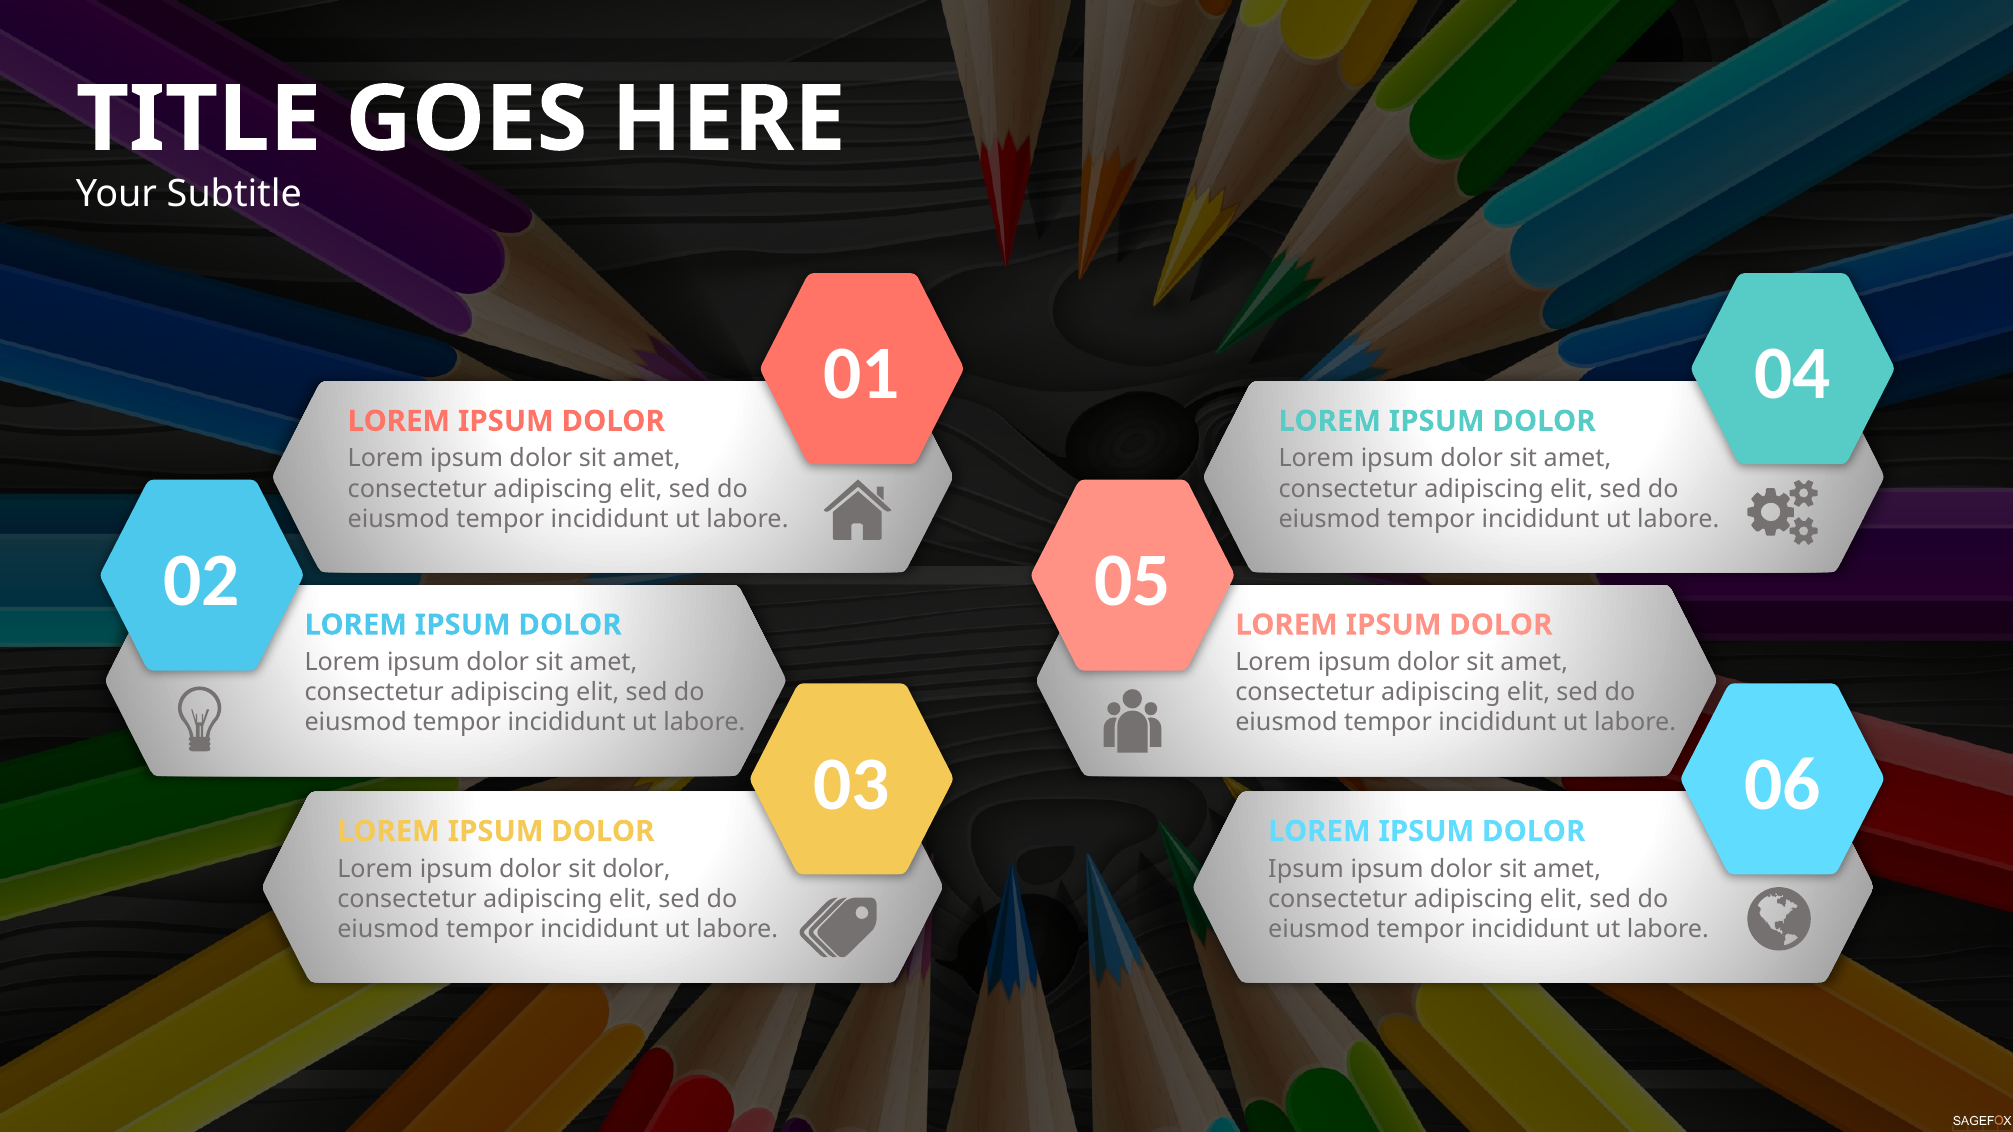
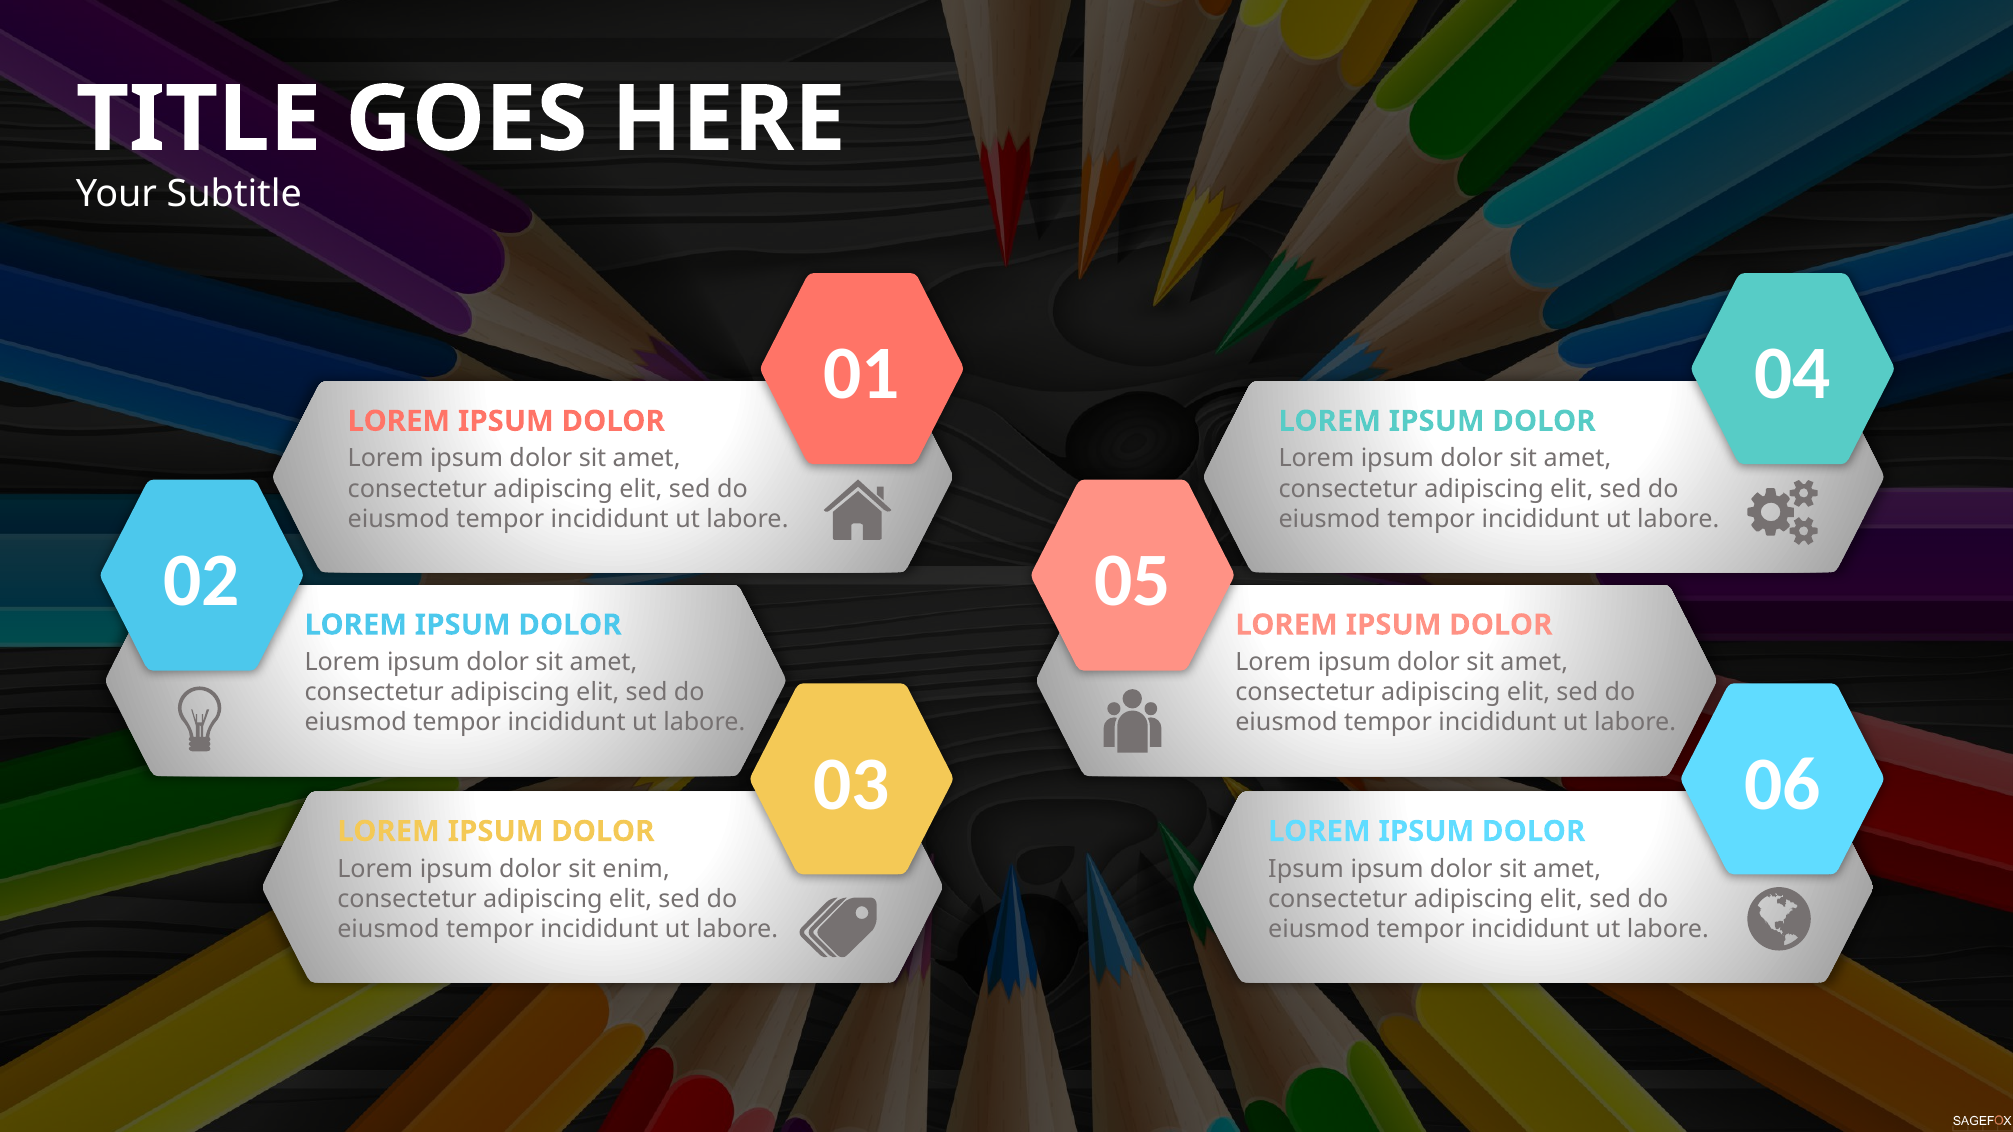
sit dolor: dolor -> enim (636, 869)
